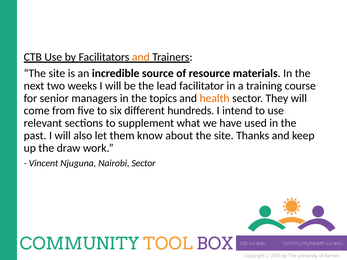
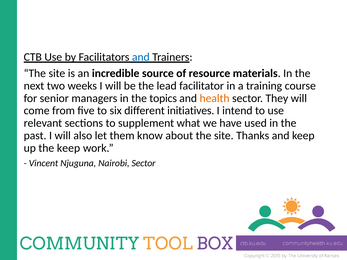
and colour: orange -> blue (141, 57)
hundreds: hundreds -> initiatives (191, 111)
the draw: draw -> keep (69, 148)
